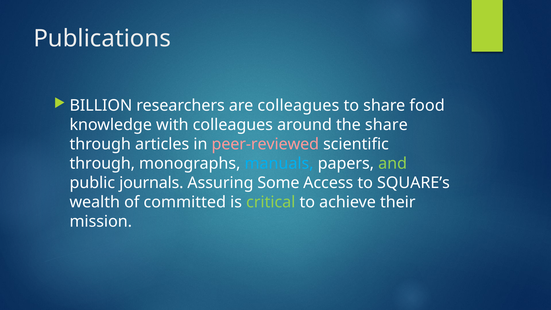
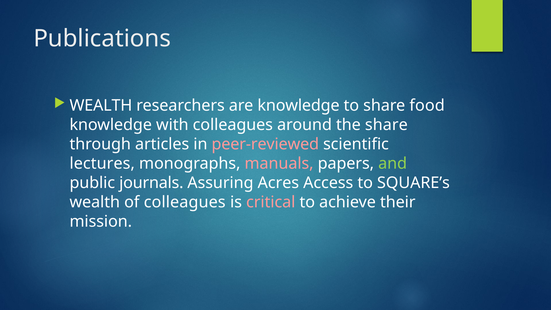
BILLION: BILLION -> WEALTH (101, 106)
are colleagues: colleagues -> knowledge (299, 106)
through: through -> lectures (102, 164)
manuals colour: light blue -> pink (279, 164)
Some: Some -> Acres (278, 183)
of committed: committed -> colleagues (185, 202)
critical colour: light green -> pink (271, 202)
